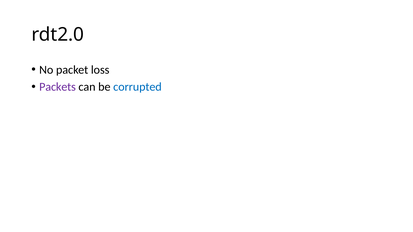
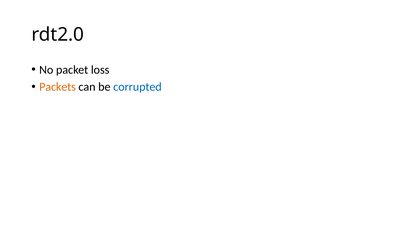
Packets colour: purple -> orange (58, 87)
